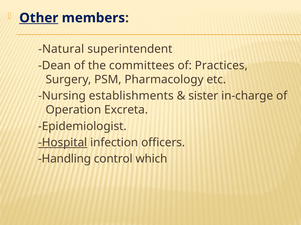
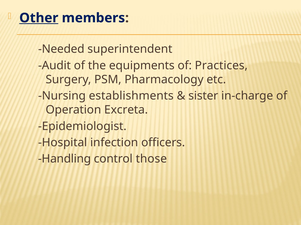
Natural: Natural -> Needed (61, 49)
Dean: Dean -> Audit (54, 66)
committees: committees -> equipments (142, 66)
Hospital underline: present -> none (63, 143)
which: which -> those (151, 159)
